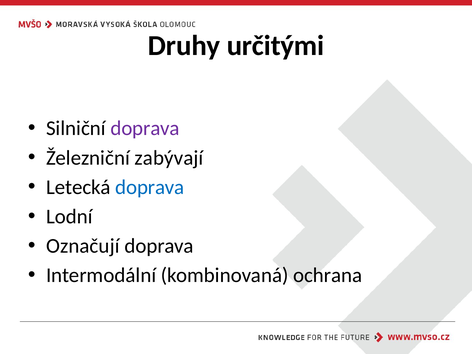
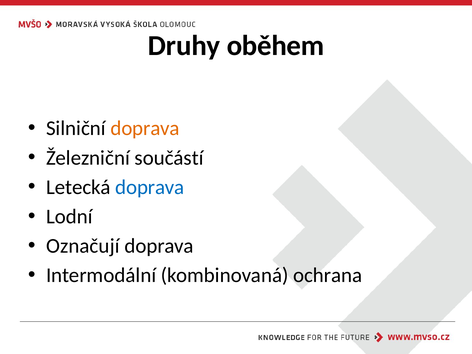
určitými: určitými -> oběhem (275, 46)
doprava colour: purple -> orange (145, 128)
zabývají: zabývají -> součástí (169, 158)
